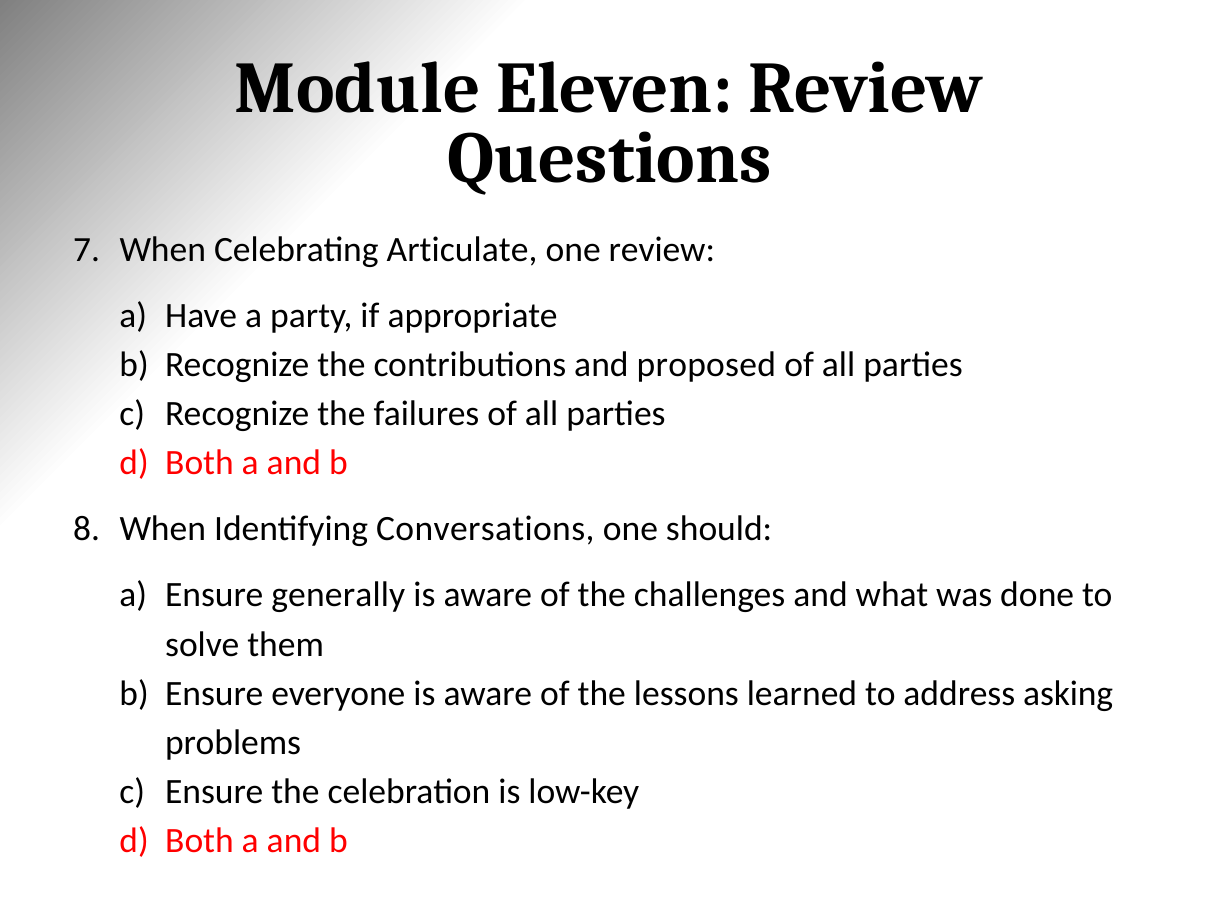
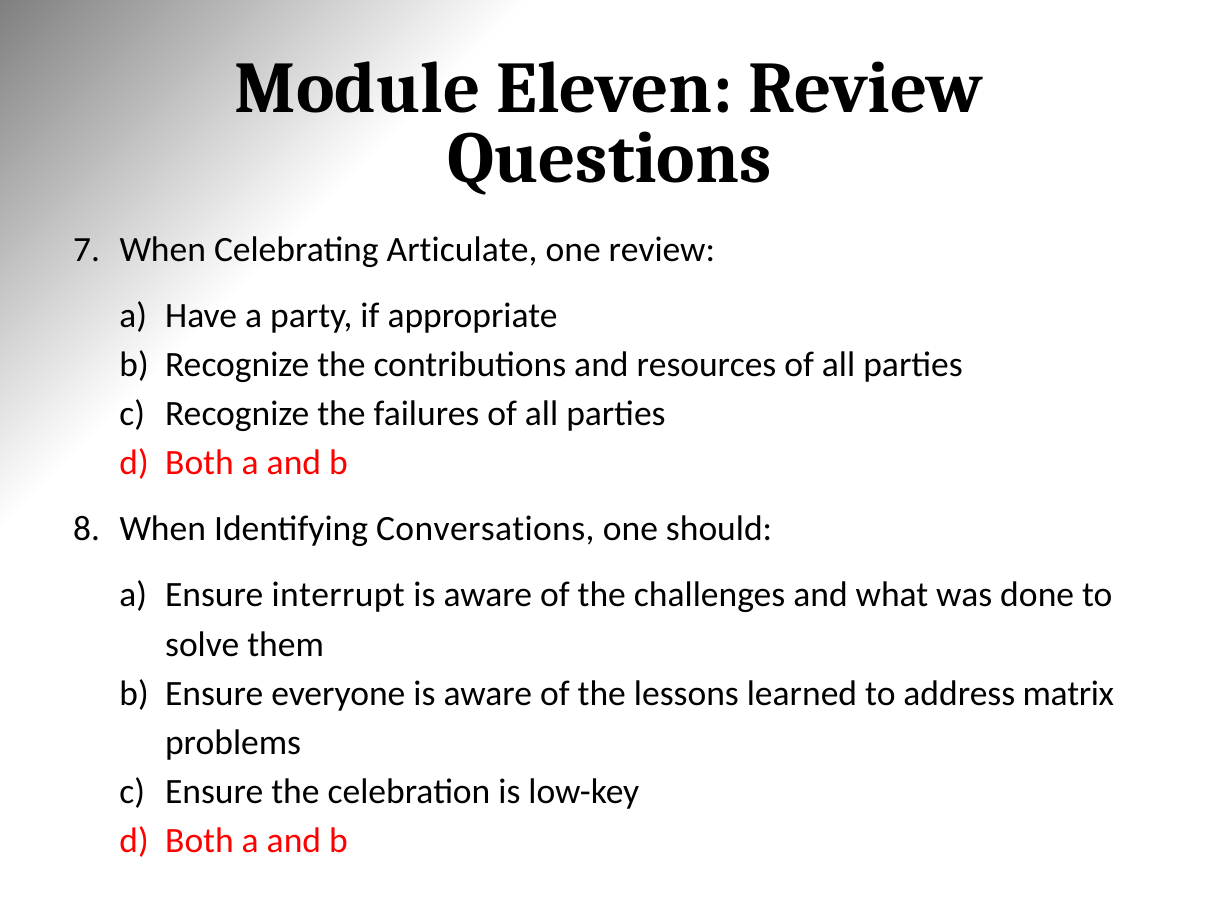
proposed: proposed -> resources (707, 365)
generally: generally -> interrupt (338, 595)
asking: asking -> matrix (1068, 693)
